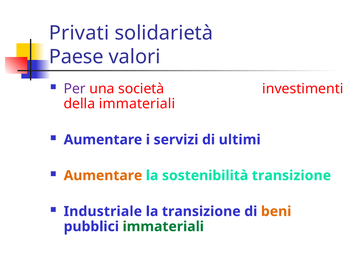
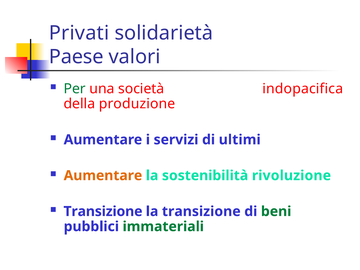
Per colour: purple -> green (75, 89)
investimenti: investimenti -> indopacifica (303, 89)
della immateriali: immateriali -> produzione (137, 104)
sostenibilità transizione: transizione -> rivoluzione (291, 176)
Industriale: Industriale -> Transizione (103, 211)
beni colour: orange -> green (276, 211)
